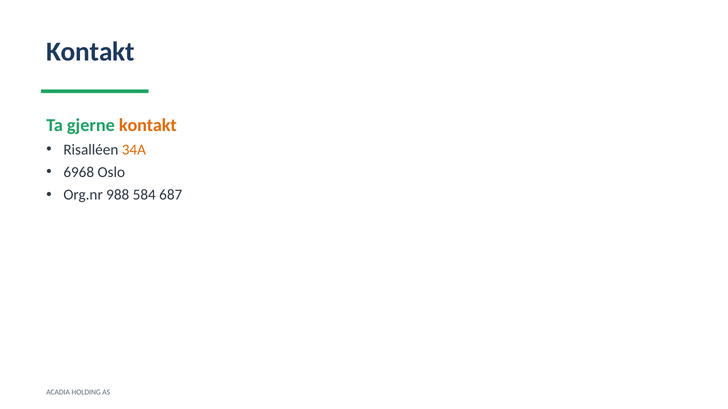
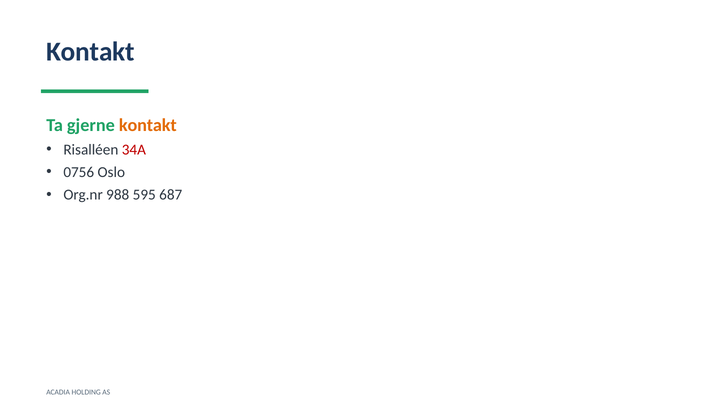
34A colour: orange -> red (134, 150)
6968: 6968 -> 0756 (79, 172)
584: 584 -> 595 (144, 195)
